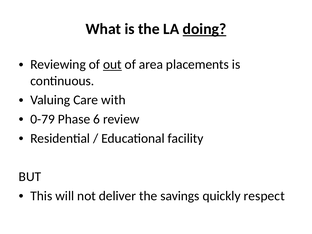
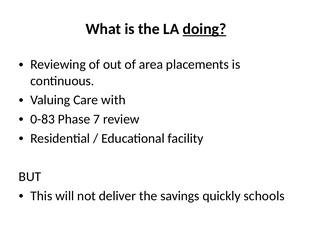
out underline: present -> none (112, 65)
0-79: 0-79 -> 0-83 (43, 119)
6: 6 -> 7 (97, 119)
respect: respect -> schools (264, 196)
